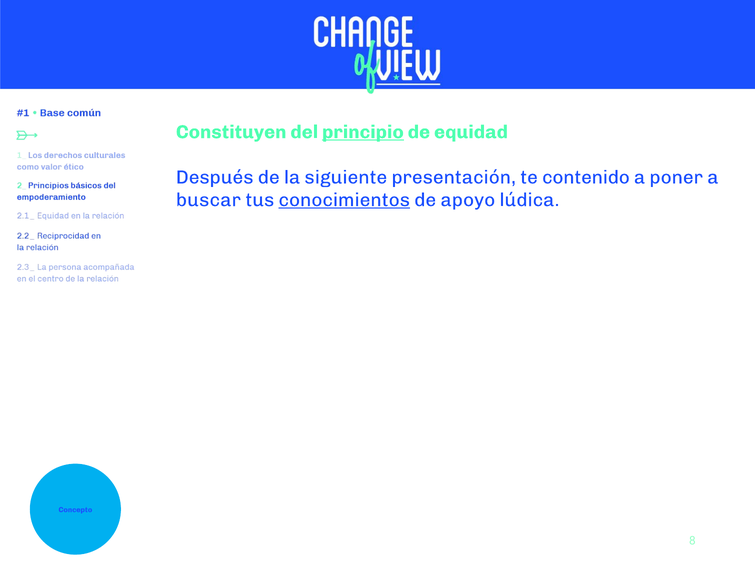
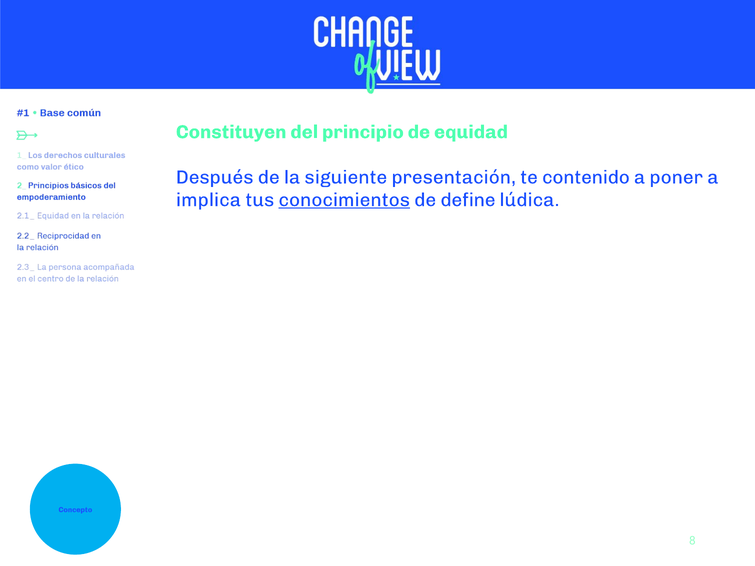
principio underline: present -> none (363, 132)
buscar: buscar -> implica (208, 200)
apoyo: apoyo -> define (468, 200)
